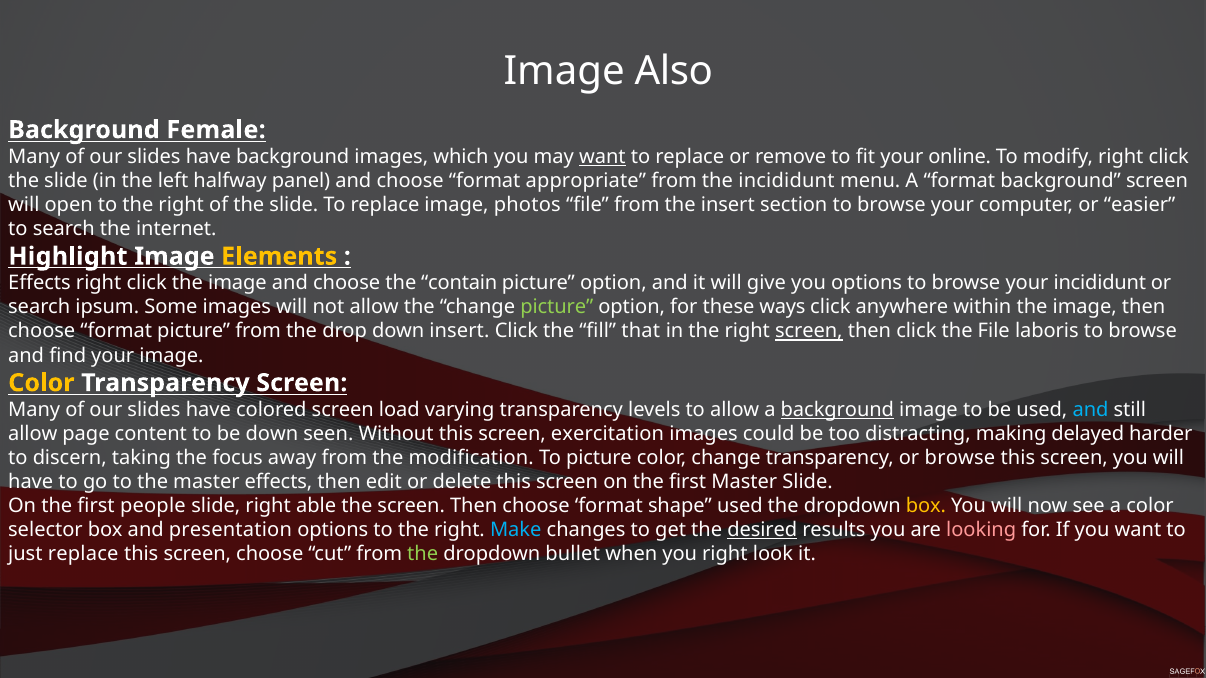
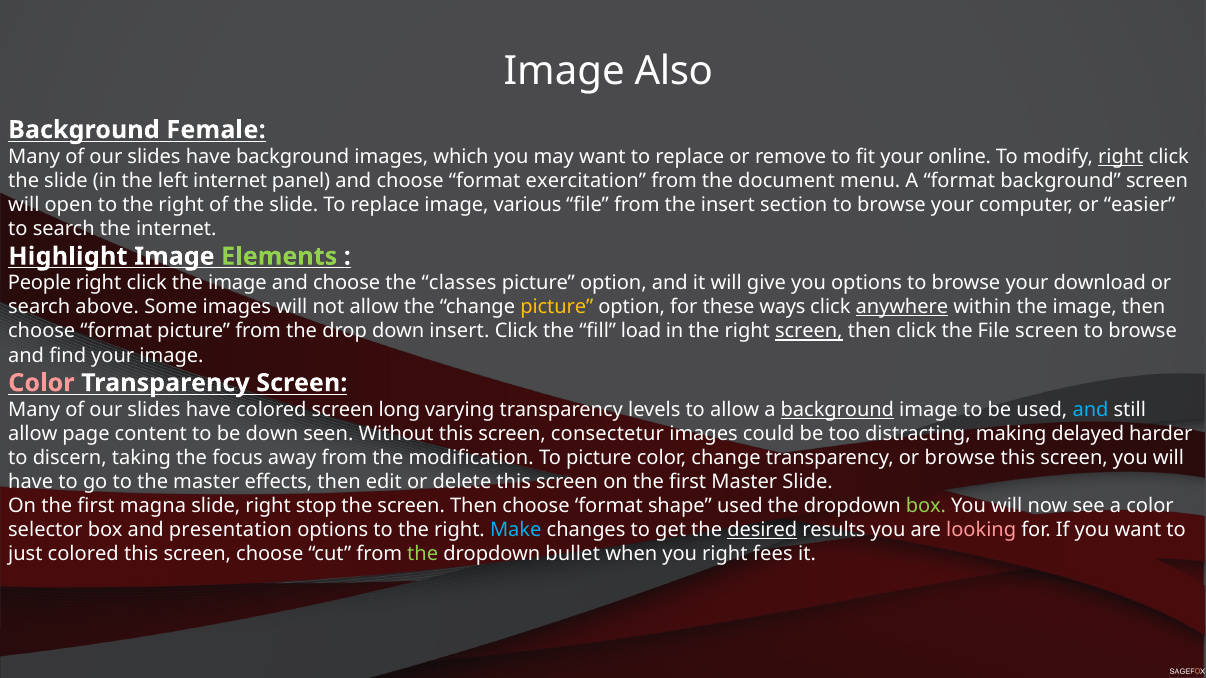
want underline: present -> none (602, 157)
right underline: none -> present (1121, 157)
left halfway: halfway -> internet (230, 181)
appropriate: appropriate -> exercitation (586, 181)
the incididunt: incididunt -> document (787, 181)
photos: photos -> various (527, 205)
Elements colour: yellow -> light green (279, 257)
Effects: Effects -> People (40, 283)
contain: contain -> classes (459, 283)
your incididunt: incididunt -> download (1100, 283)
ipsum: ipsum -> above (107, 307)
picture colour: light green -> yellow (557, 307)
anywhere underline: none -> present (902, 307)
that: that -> load (641, 332)
File laboris: laboris -> screen (1047, 332)
Color colour: yellow -> pink (41, 383)
load: load -> long (399, 410)
exercitation: exercitation -> consectetur (607, 434)
people: people -> magna (153, 506)
able: able -> stop (316, 506)
box colour: yellow -> light green (926, 506)
just replace: replace -> colored (83, 555)
look: look -> fees (773, 555)
